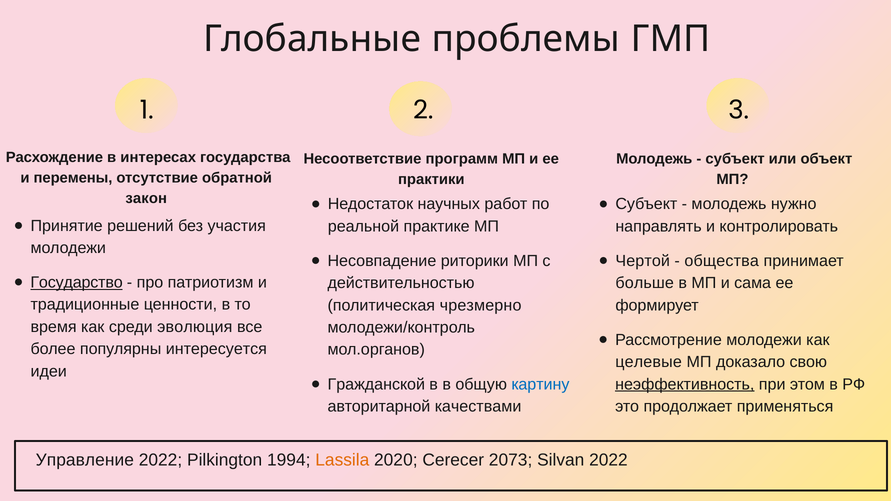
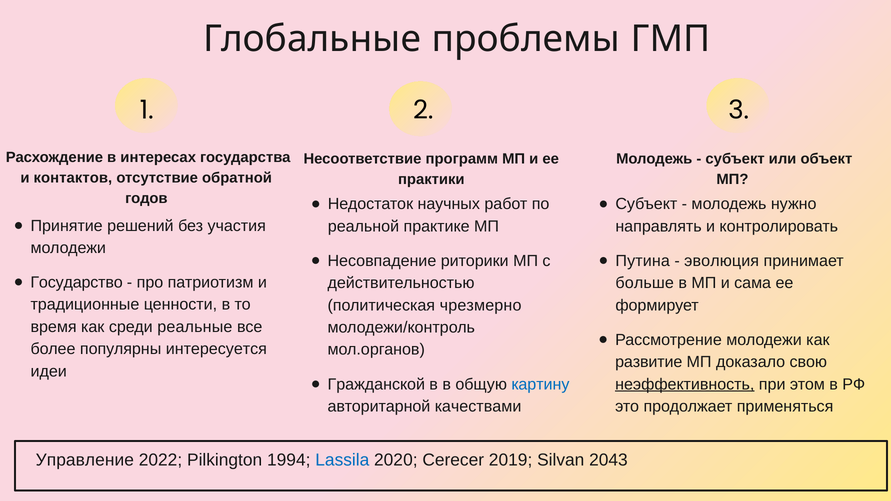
перемены: перемены -> контактов (73, 178)
закон: закон -> годов (146, 198)
Чертой: Чертой -> Путина (643, 261)
общества: общества -> эволюция (722, 261)
Государство underline: present -> none (77, 283)
эволюция: эволюция -> реальные (195, 327)
целевые: целевые -> развитие (649, 362)
Lassila colour: orange -> blue (342, 460)
2073: 2073 -> 2019 (511, 460)
Silvan 2022: 2022 -> 2043 (608, 460)
